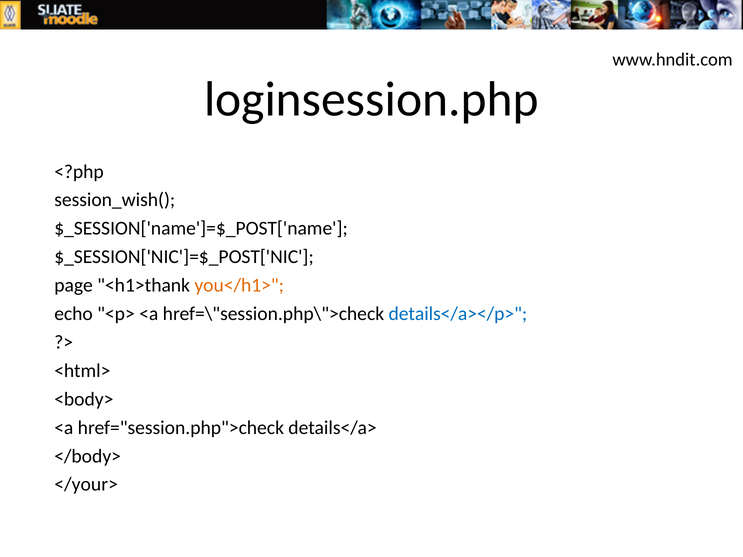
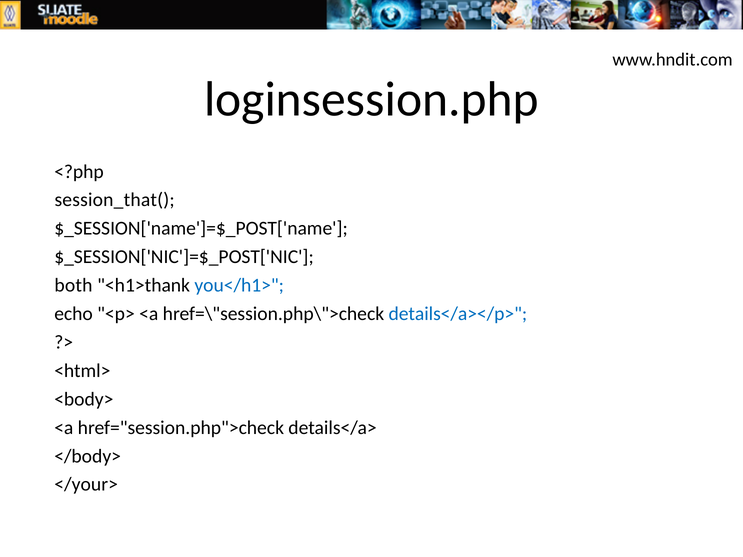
session_wish(: session_wish( -> session_that( (115, 200)
page: page -> both (73, 285)
you</h1> colour: orange -> blue (239, 285)
